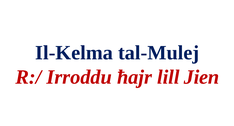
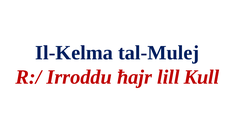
Jien: Jien -> Kull (201, 77)
